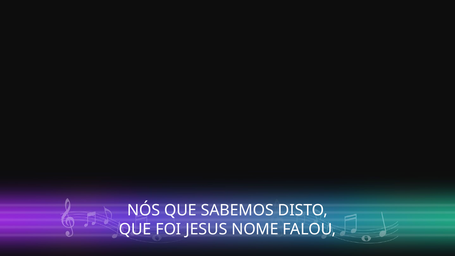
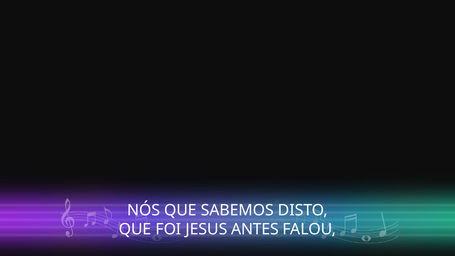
NOME: NOME -> ANTES (255, 229)
